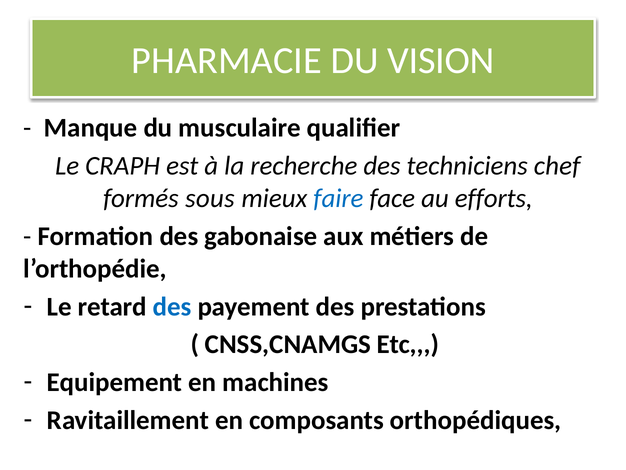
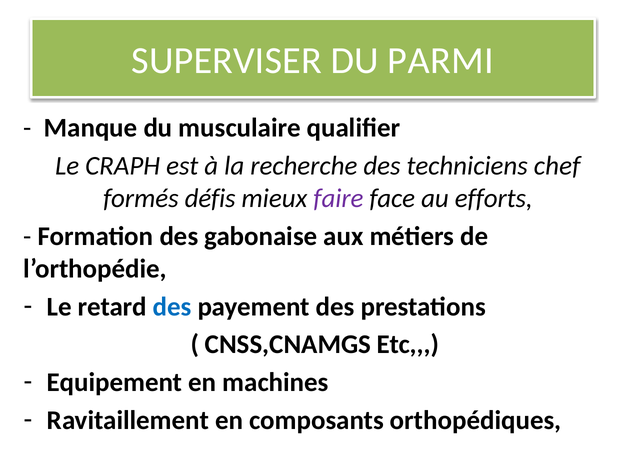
PHARMACIE: PHARMACIE -> SUPERVISER (227, 61)
VISION: VISION -> PARMI (441, 61)
sous: sous -> défis (210, 198)
faire colour: blue -> purple (338, 198)
